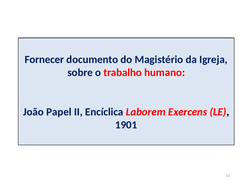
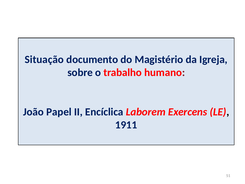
Fornecer: Fornecer -> Situação (44, 59)
1901: 1901 -> 1911 (126, 125)
